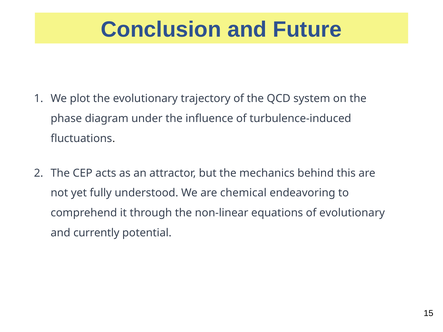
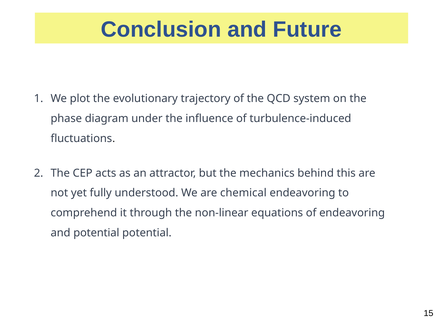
of evolutionary: evolutionary -> endeavoring (352, 213)
and currently: currently -> potential (96, 233)
